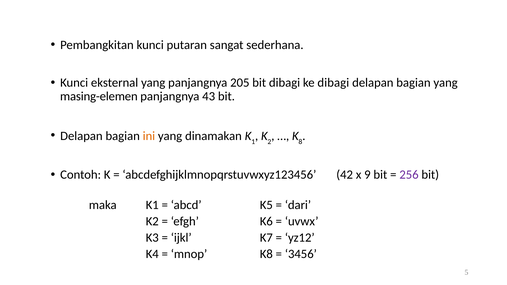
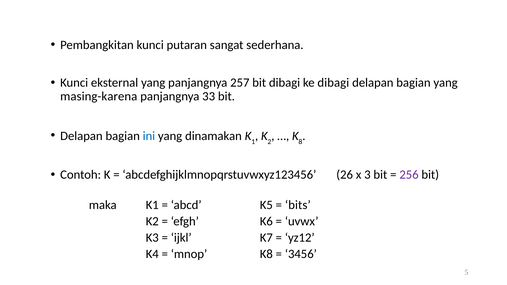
205: 205 -> 257 (240, 83)
masing-elemen: masing-elemen -> masing-karena (99, 97)
43: 43 -> 33 (209, 97)
ini colour: orange -> blue (149, 136)
42: 42 -> 26 (345, 175)
9: 9 -> 3 (367, 175)
dari: dari -> bits (298, 205)
